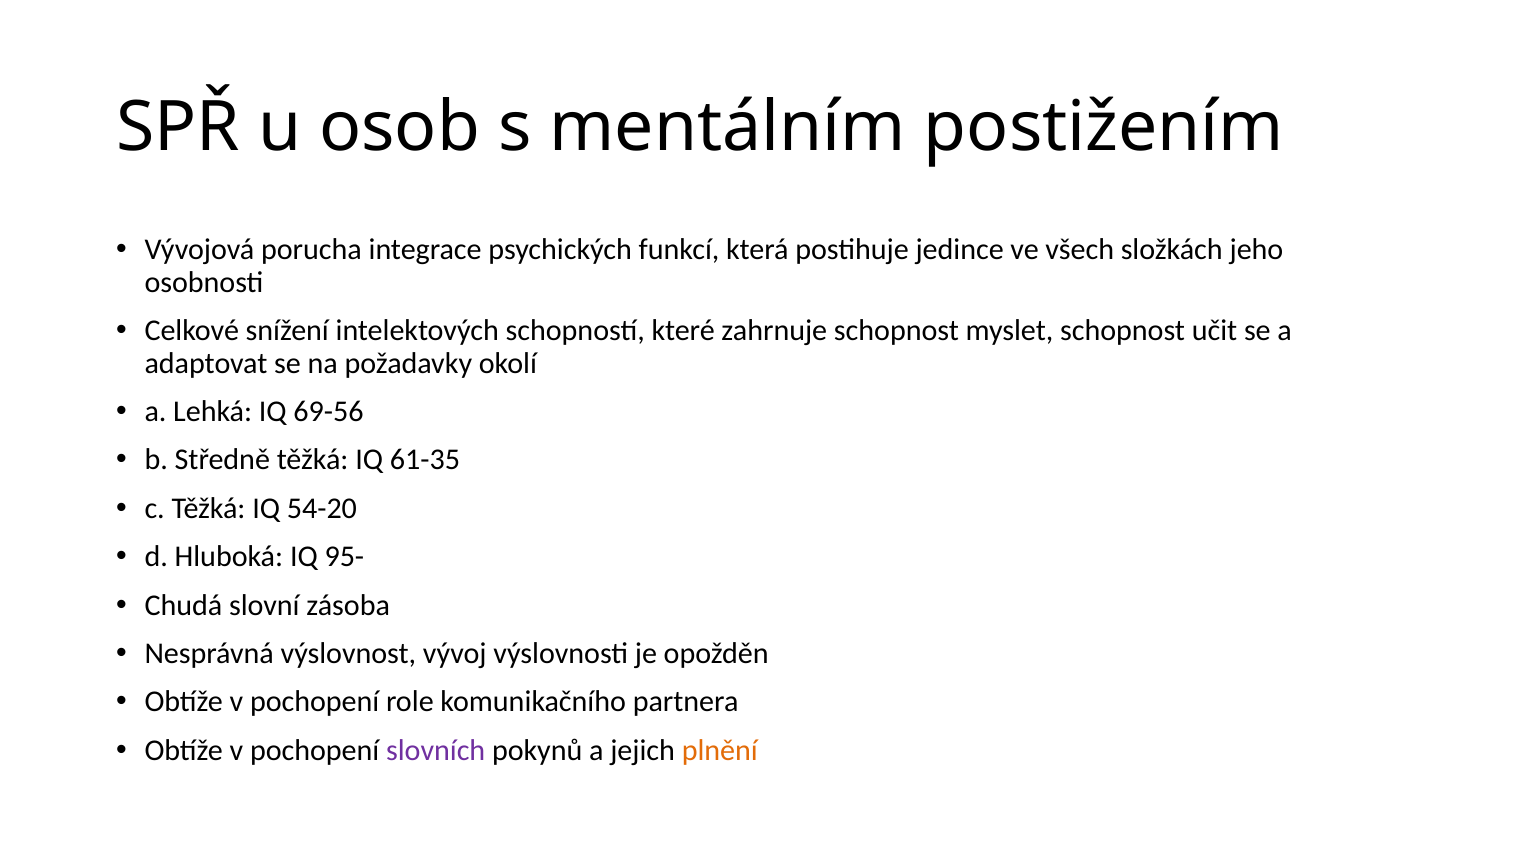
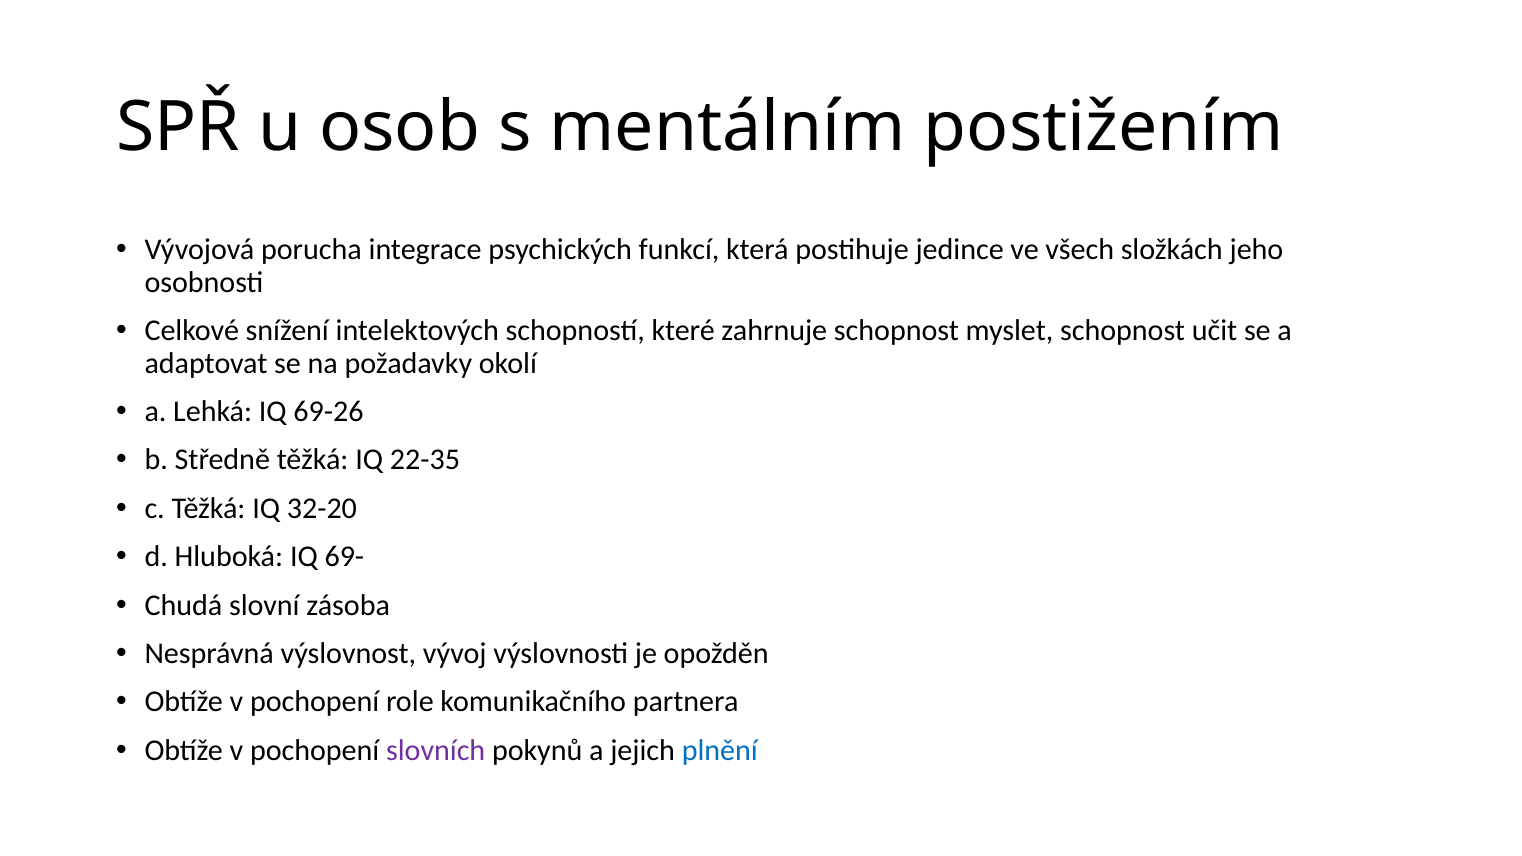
69-56: 69-56 -> 69-26 (328, 412)
61-35: 61-35 -> 22-35 (425, 460)
54-20: 54-20 -> 32-20 (322, 508)
95-: 95- -> 69- (344, 557)
plnění colour: orange -> blue (720, 750)
